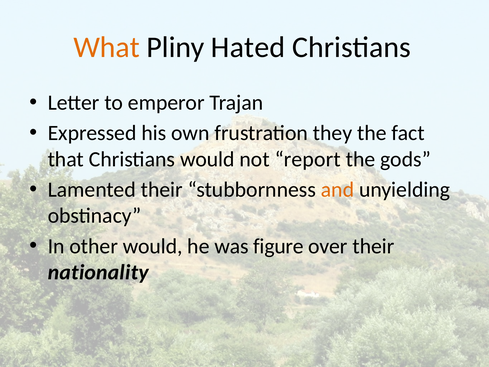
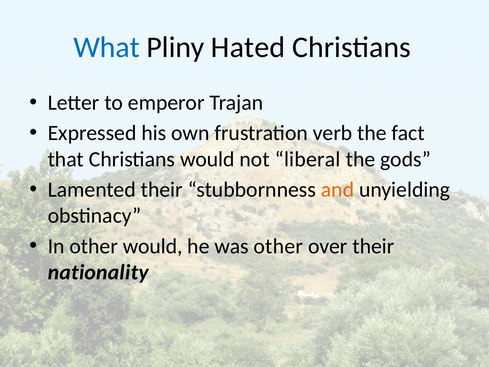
What colour: orange -> blue (107, 47)
they: they -> verb (333, 133)
report: report -> liberal (308, 159)
was figure: figure -> other (278, 246)
